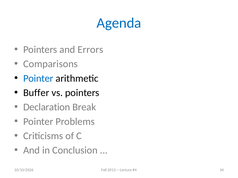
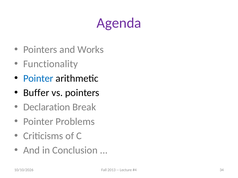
Agenda colour: blue -> purple (119, 23)
Errors: Errors -> Works (91, 50)
Comparisons: Comparisons -> Functionality (51, 64)
